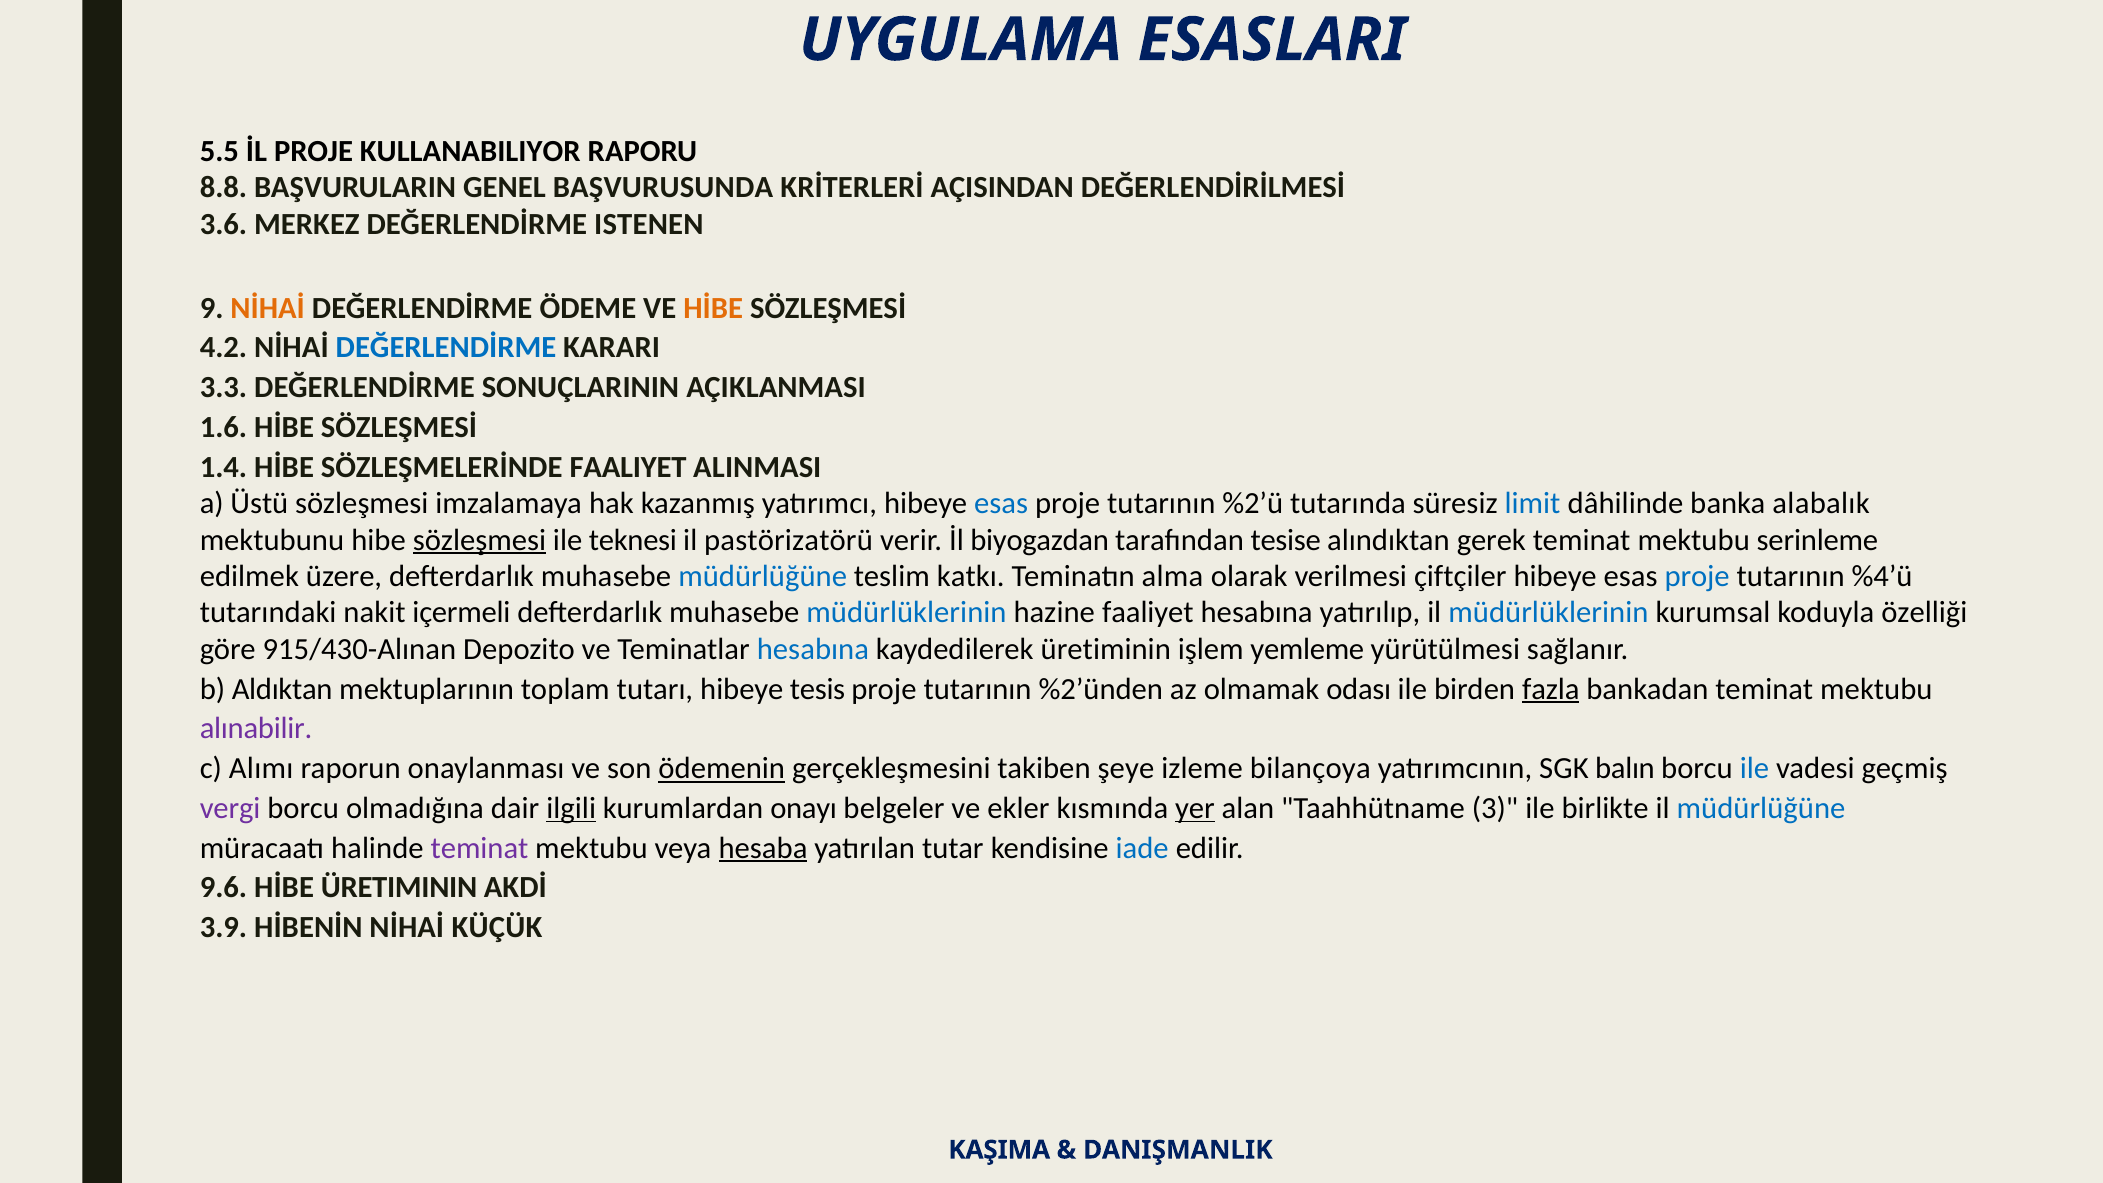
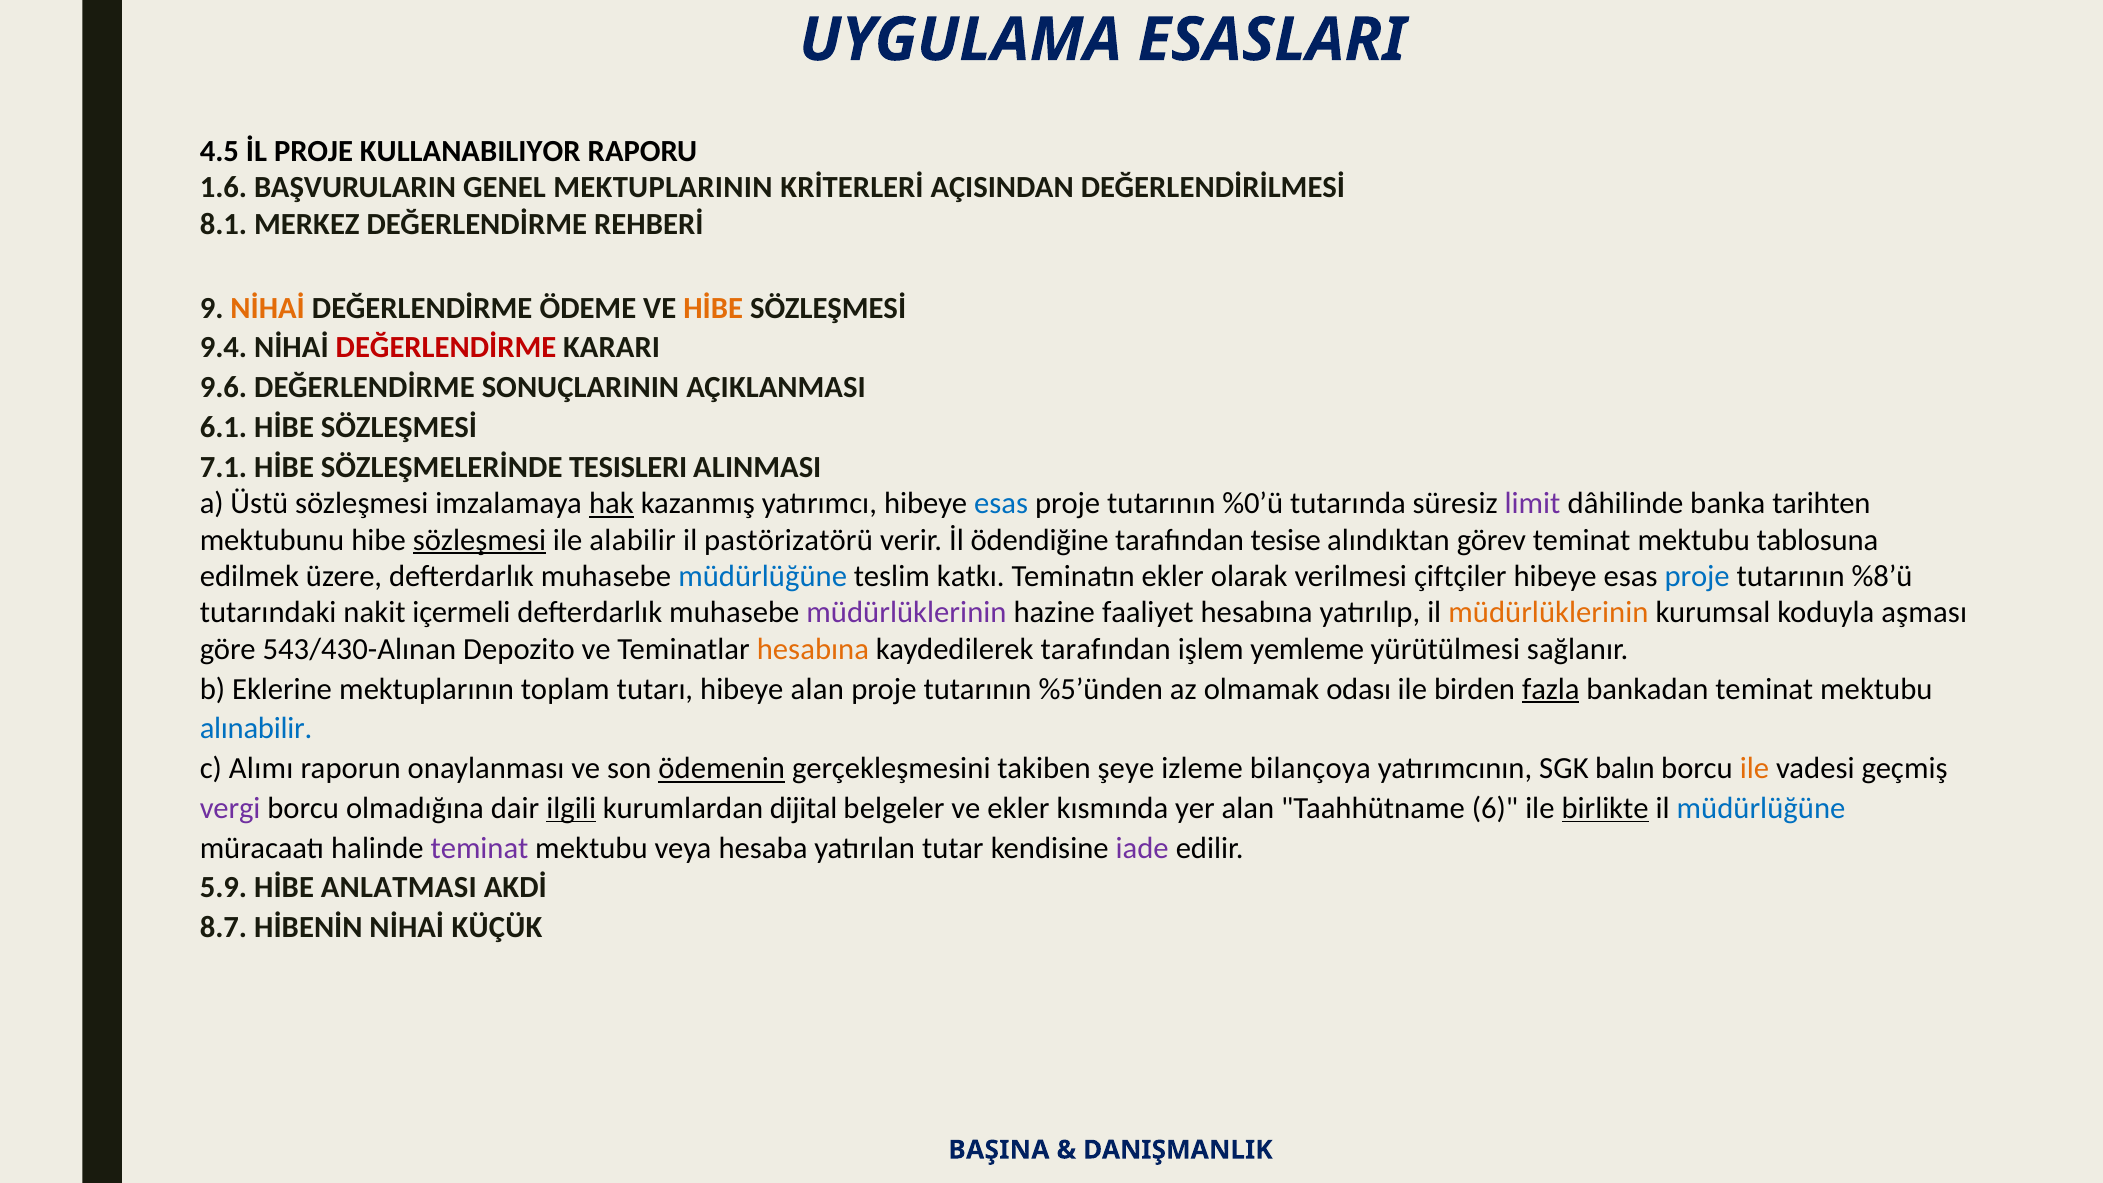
5.5: 5.5 -> 4.5 (219, 151)
8.8: 8.8 -> 1.6 (223, 188)
BAŞVURUSUNDA: BAŞVURUSUNDA -> MEKTUPLARININ (663, 188)
3.6: 3.6 -> 8.1 (223, 224)
ISTENEN: ISTENEN -> REHBERİ (649, 224)
4.2: 4.2 -> 9.4 (223, 348)
DEĞERLENDİRME colour: blue -> red (446, 348)
3.3: 3.3 -> 9.6 (223, 388)
1.6: 1.6 -> 6.1 (223, 427)
1.4: 1.4 -> 7.1 (223, 467)
SÖZLEŞMELERİNDE FAALIYET: FAALIYET -> TESISLERI (628, 467)
hak underline: none -> present (611, 503)
%2’ü: %2’ü -> %0’ü (1253, 503)
limit colour: blue -> purple (1533, 503)
alabalık: alabalık -> tarihten (1821, 503)
teknesi: teknesi -> alabilir (633, 540)
biyogazdan: biyogazdan -> ödendiğine (1040, 540)
gerek: gerek -> görev (1491, 540)
serinleme: serinleme -> tablosuna (1817, 540)
Teminatın alma: alma -> ekler (1173, 576)
%4’ü: %4’ü -> %8’ü (1882, 576)
müdürlüklerinin colour: blue -> purple (906, 613)
müdürlüklerinin colour: blue -> orange (1548, 613)
özelliği: özelliği -> aşması (1924, 613)
915/430-Alınan: 915/430-Alınan -> 543/430-Alınan (359, 649)
hesabına colour: blue -> orange (813, 649)
kaydedilerek üretiminin: üretiminin -> tarafından (1106, 649)
Aldıktan: Aldıktan -> Eklerine (282, 689)
hibeye tesis: tesis -> alan (817, 689)
%2’ünden: %2’ünden -> %5’ünden (1101, 689)
alınabilir colour: purple -> blue (256, 729)
ile colour: blue -> orange (1755, 768)
onayı: onayı -> dijital (804, 808)
yer underline: present -> none (1195, 808)
3: 3 -> 6 (1495, 808)
birlikte underline: none -> present (1605, 808)
hesaba underline: present -> none (763, 848)
iade colour: blue -> purple (1142, 848)
9.6: 9.6 -> 5.9 (223, 888)
HİBE ÜRETIMININ: ÜRETIMININ -> ANLATMASI (399, 888)
3.9: 3.9 -> 8.7 (223, 927)
KAŞIMA: KAŞIMA -> BAŞINA (999, 1150)
